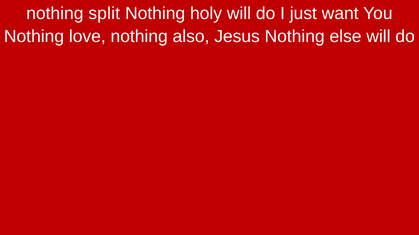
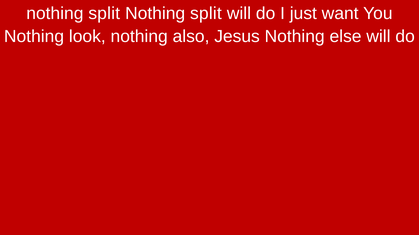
holy: holy -> split (206, 13)
love: love -> look (87, 37)
